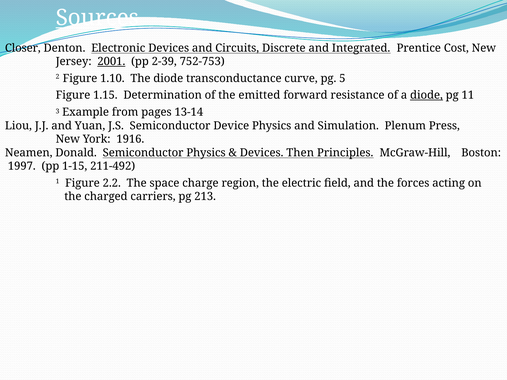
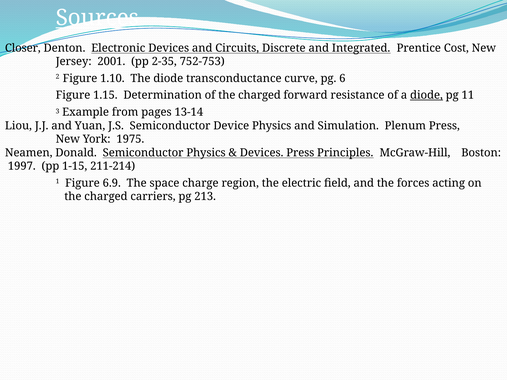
2001 underline: present -> none (111, 62)
2-39: 2-39 -> 2-35 (164, 62)
5: 5 -> 6 (342, 78)
of the emitted: emitted -> charged (259, 95)
1916: 1916 -> 1975 (130, 139)
Devices Then: Then -> Press (300, 153)
211-492: 211-492 -> 211-214 (113, 166)
2.2: 2.2 -> 6.9 (112, 183)
